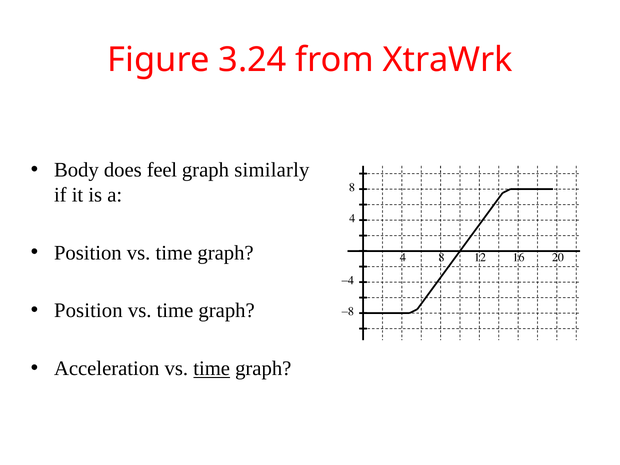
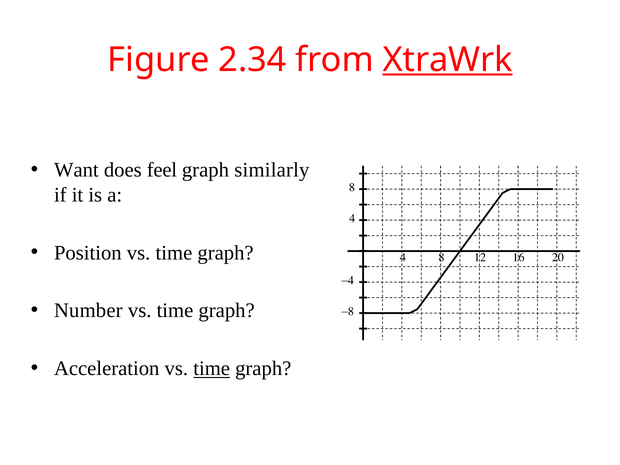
3.24: 3.24 -> 2.34 (253, 60)
XtraWrk underline: none -> present (448, 60)
Body: Body -> Want (76, 170)
Position: Position -> Number (88, 311)
